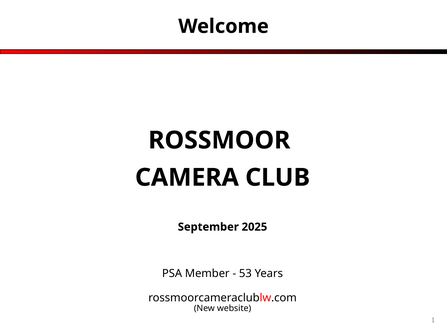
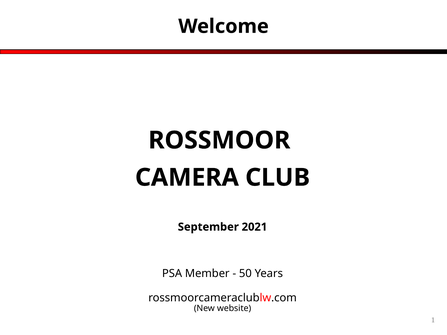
2025: 2025 -> 2021 (254, 227)
53: 53 -> 50 (245, 274)
